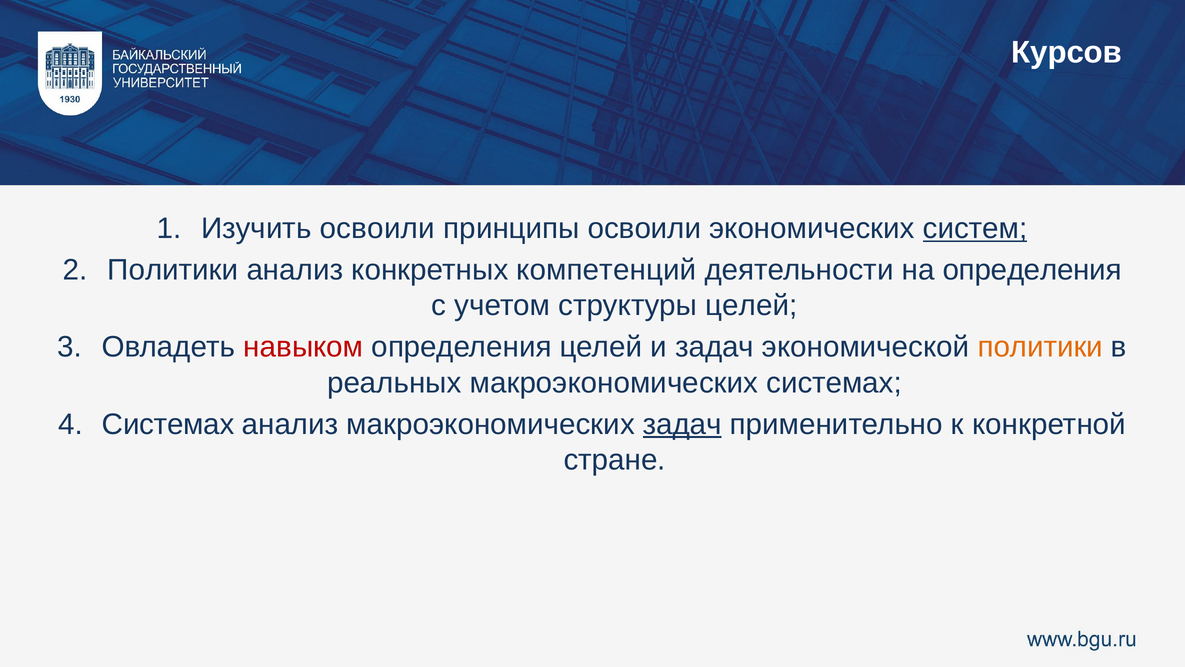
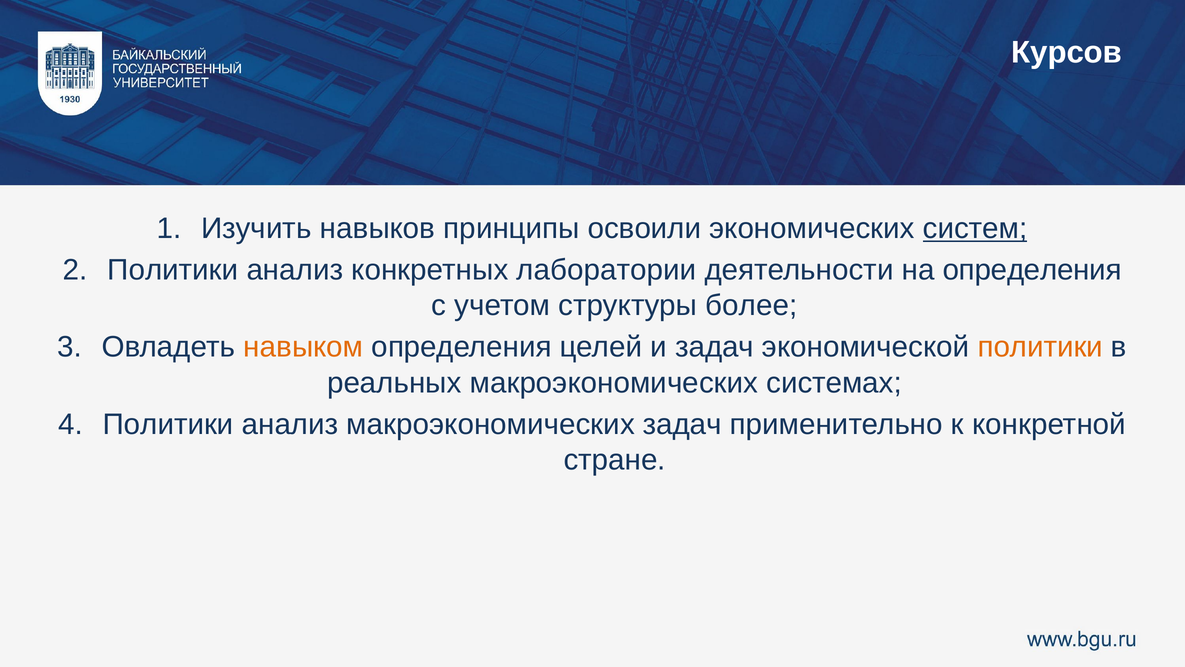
Изучить освоили: освоили -> навыков (377, 228)
компетенций: компетенций -> лаборатории (606, 270)
структуры целей: целей -> более (751, 305)
навыком colour: red -> orange (303, 347)
Системах: Системах -> Политики (168, 424)
задач underline: present -> none (682, 424)
